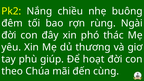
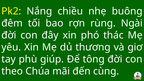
hoạt: hoạt -> tông (94, 59)
